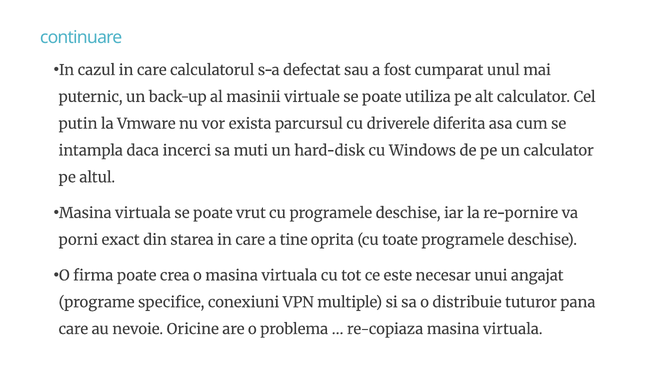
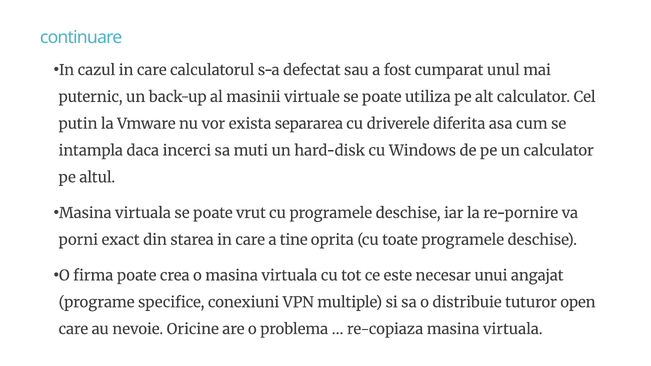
parcursul: parcursul -> separarea (309, 124)
pana: pana -> open (578, 303)
